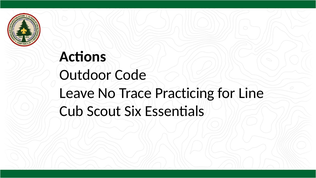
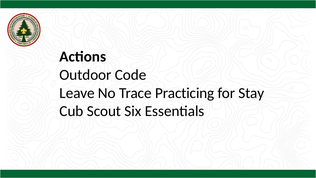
Line: Line -> Stay (251, 93)
